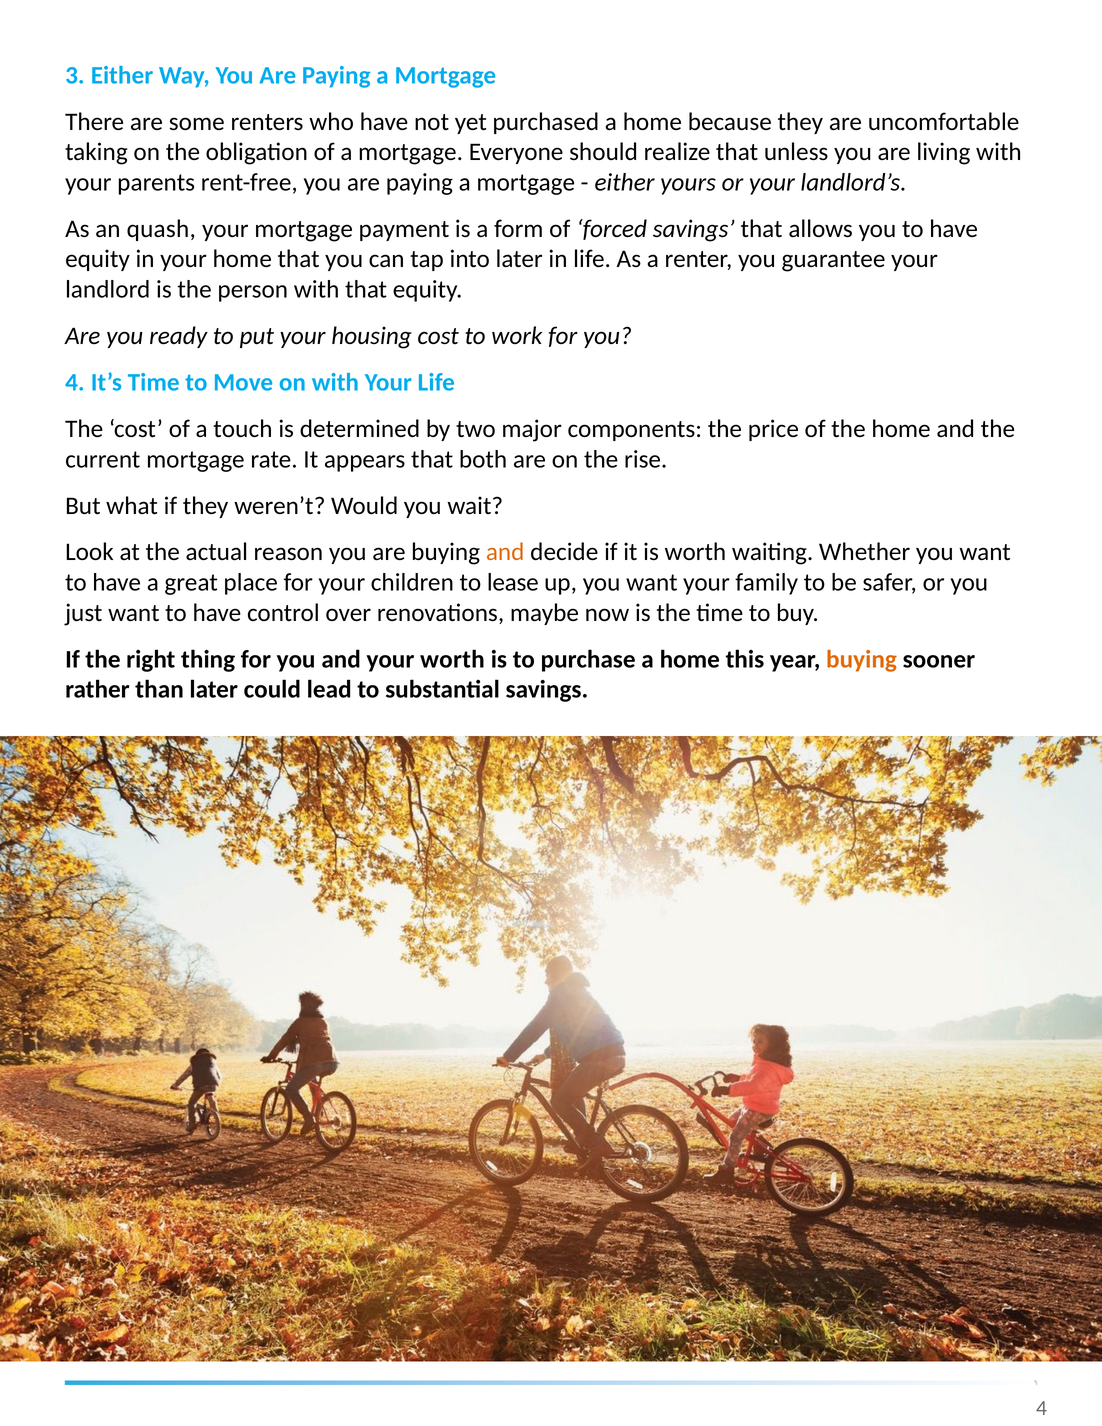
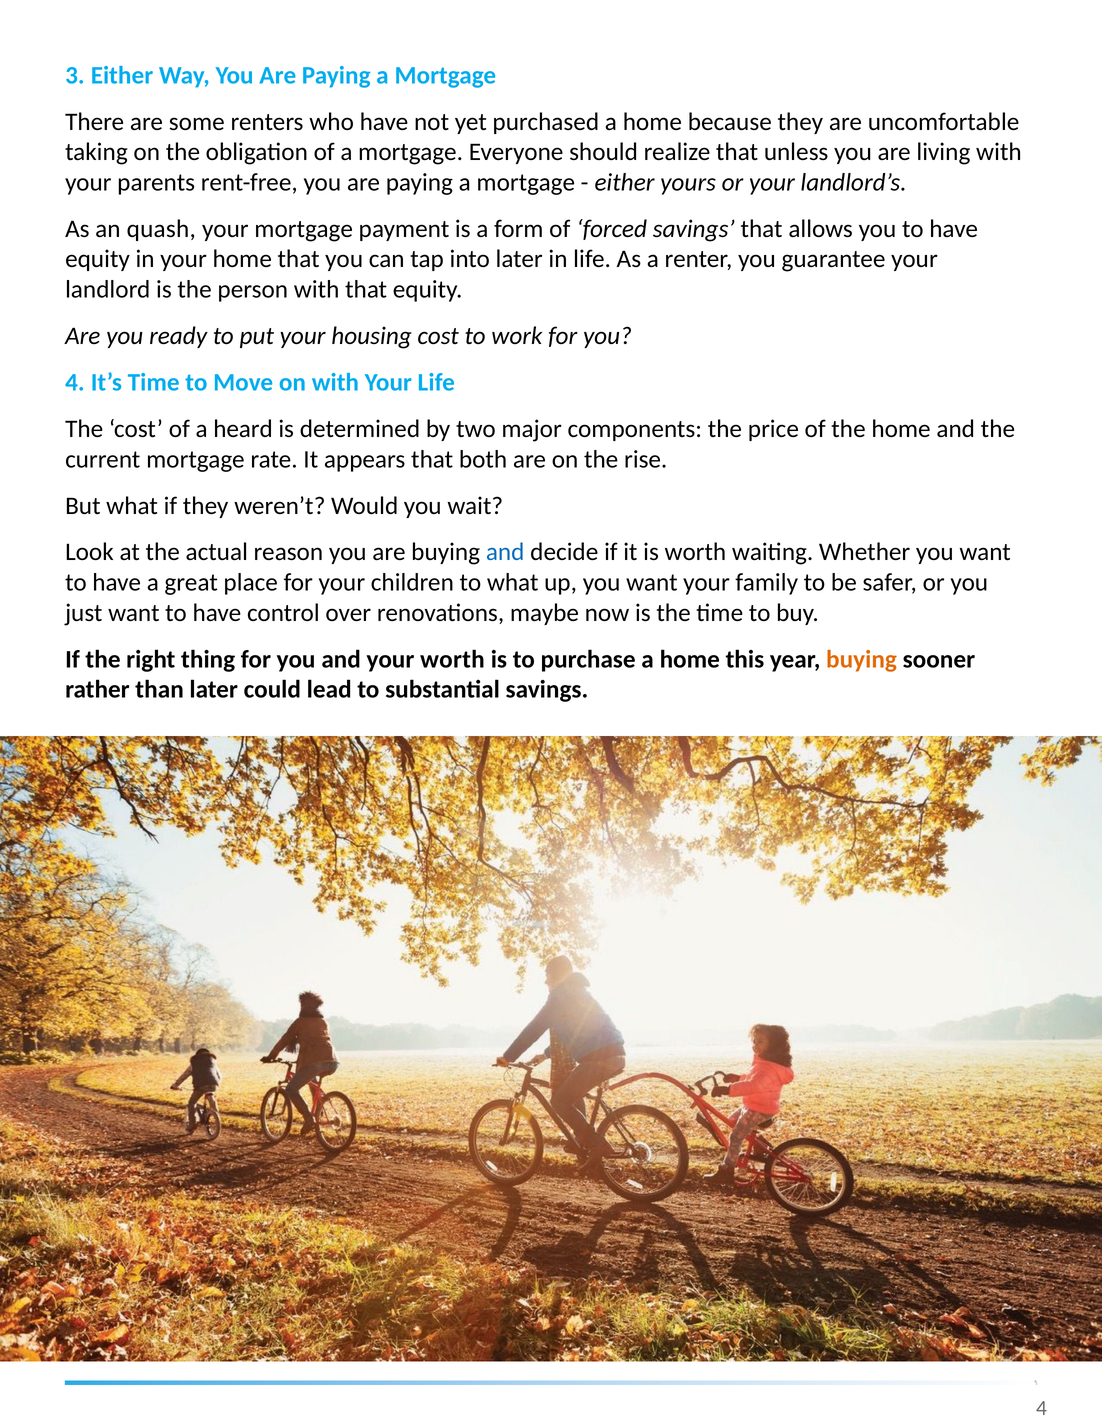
touch: touch -> heard (243, 429)
and colour: orange -> blue (505, 552)
to lease: lease -> what (513, 582)
